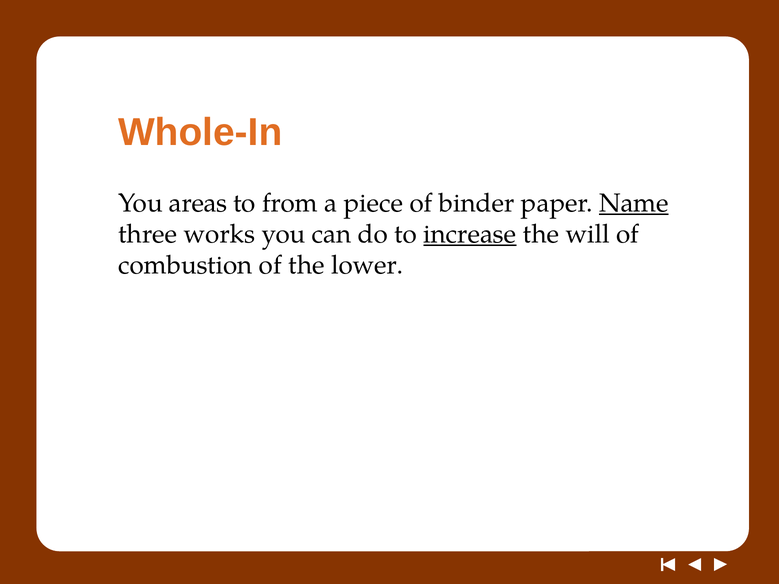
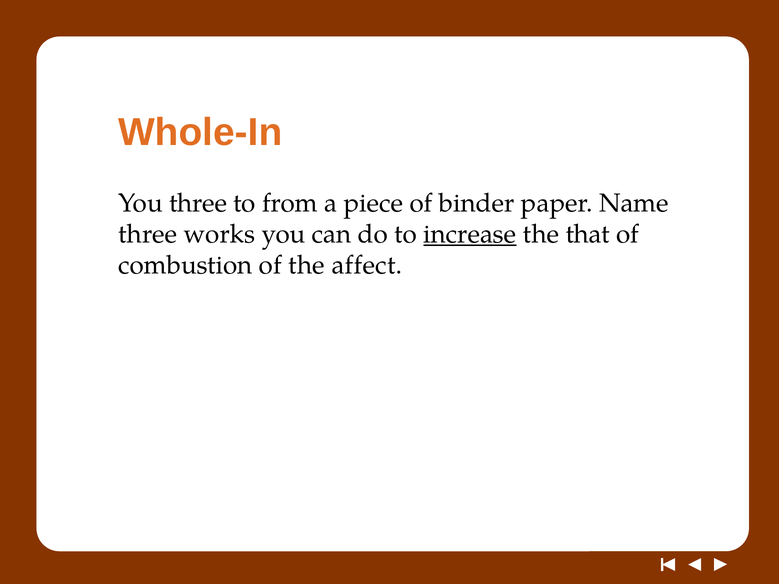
You areas: areas -> three (198, 203)
Name underline: present -> none (634, 203)
will: will -> that (588, 234)
lower: lower -> affect (367, 265)
